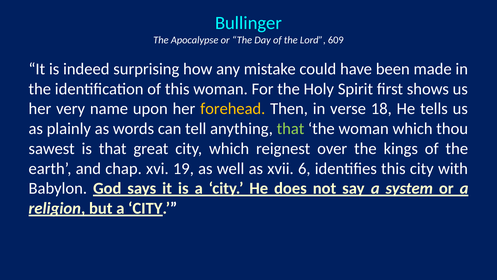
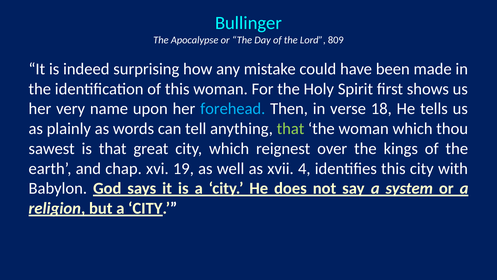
609: 609 -> 809 (336, 40)
forehead colour: yellow -> light blue (233, 109)
6: 6 -> 4 (304, 168)
